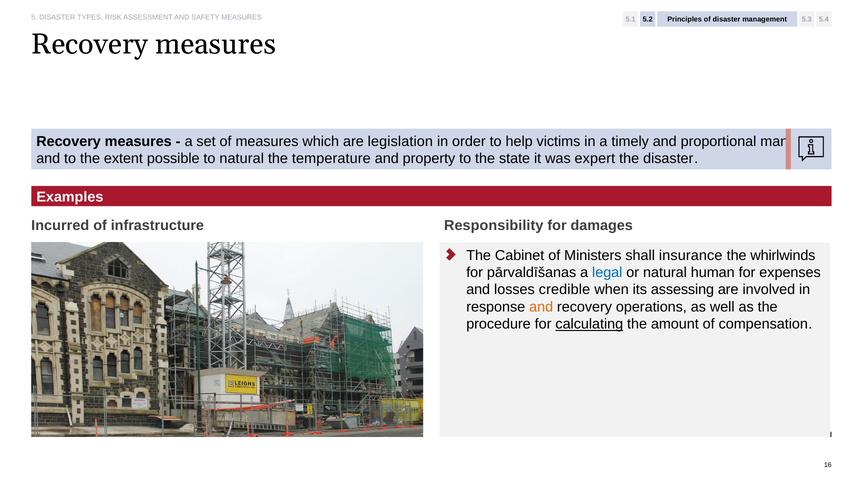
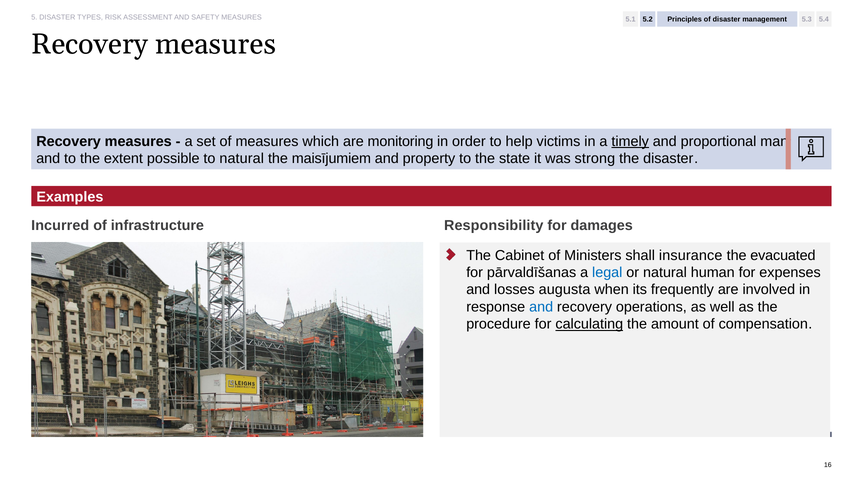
legislation: legislation -> monitoring (400, 142)
timely underline: none -> present (630, 142)
temperature: temperature -> maisījumiem (331, 159)
expert: expert -> strong (595, 159)
whirlwinds: whirlwinds -> evacuated (783, 256)
credible: credible -> augusta (565, 290)
assessing: assessing -> frequently (682, 290)
and colour: orange -> blue (541, 307)
